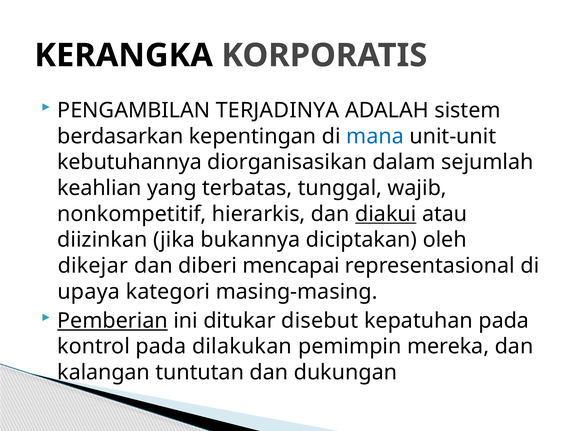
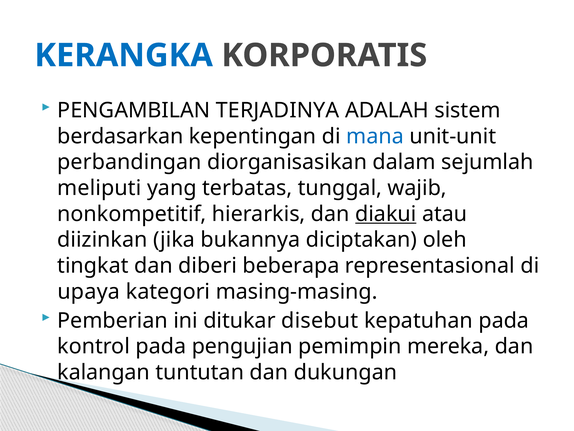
KERANGKA colour: black -> blue (124, 55)
kebutuhannya: kebutuhannya -> perbandingan (129, 162)
keahlian: keahlian -> meliputi (99, 188)
dikejar: dikejar -> tingkat (93, 265)
mencapai: mencapai -> beberapa (291, 265)
Pemberian underline: present -> none (113, 320)
dilakukan: dilakukan -> pengujian (242, 346)
